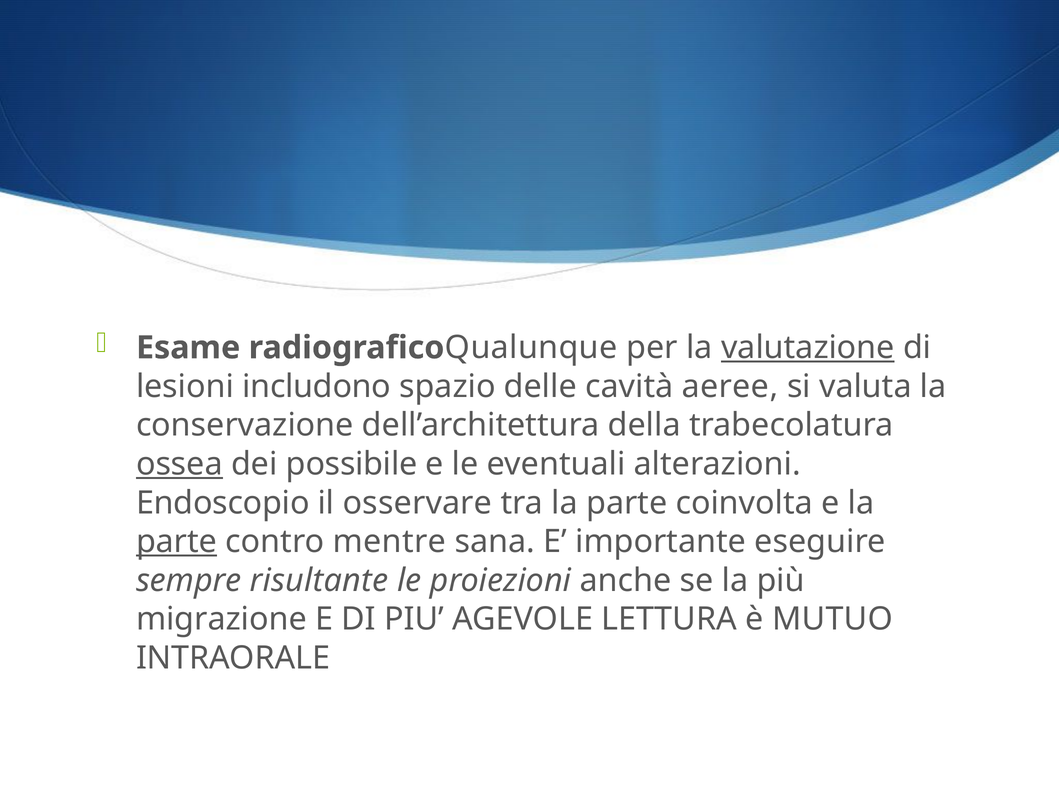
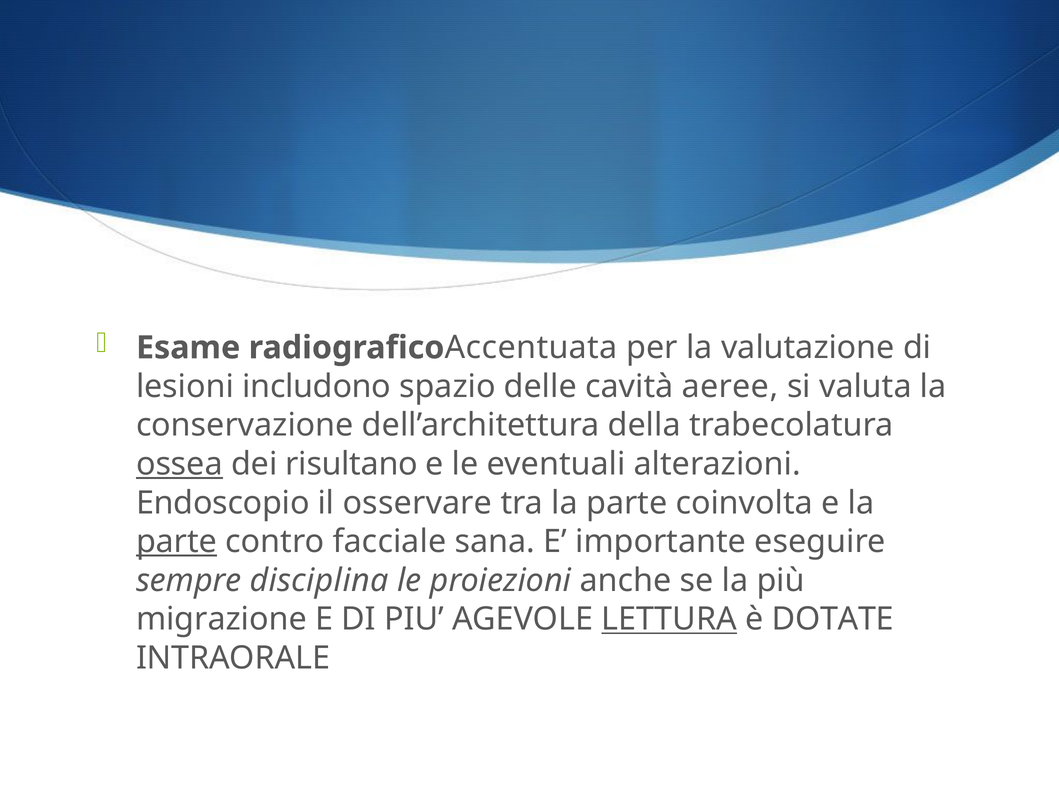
Qualunque: Qualunque -> Accentuata (531, 348)
valutazione underline: present -> none (808, 348)
possibile: possibile -> risultano (352, 464)
mentre: mentre -> facciale (389, 542)
risultante: risultante -> disciplina (319, 581)
LETTURA underline: none -> present (669, 620)
MUTUO: MUTUO -> DOTATE (833, 620)
